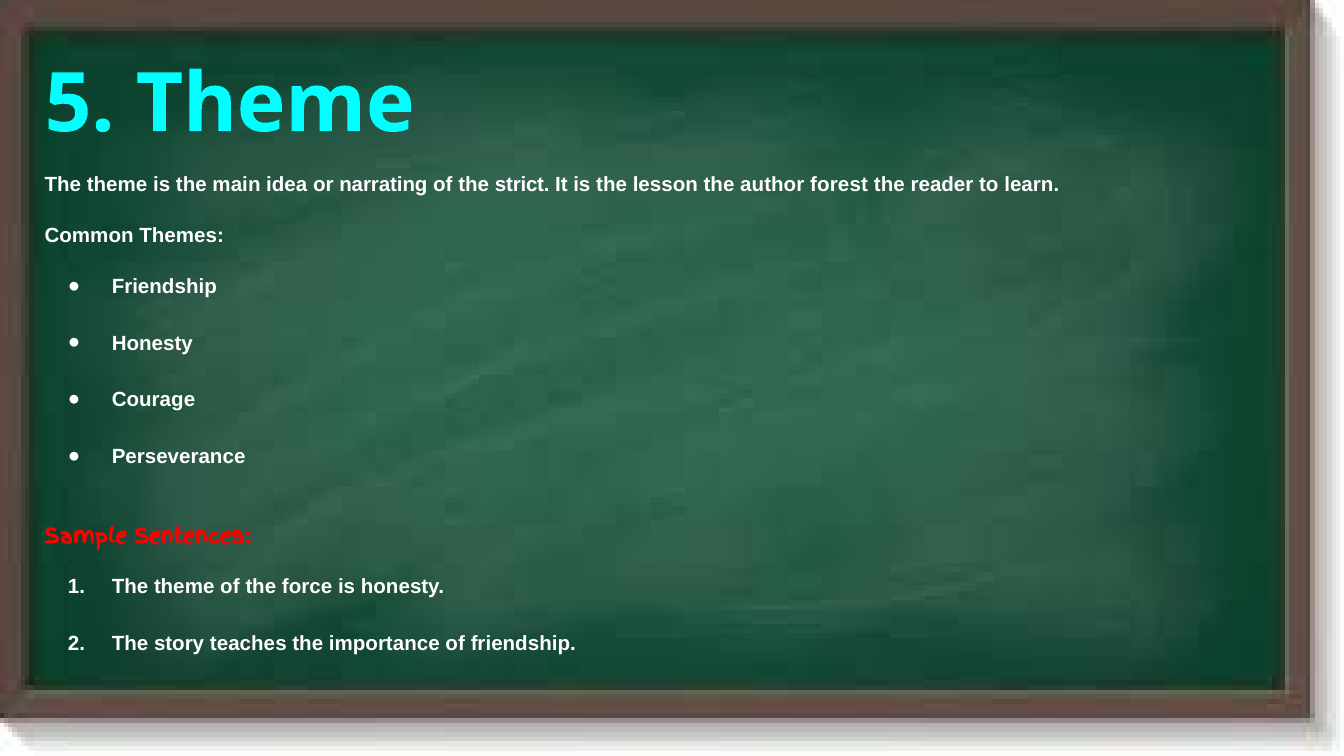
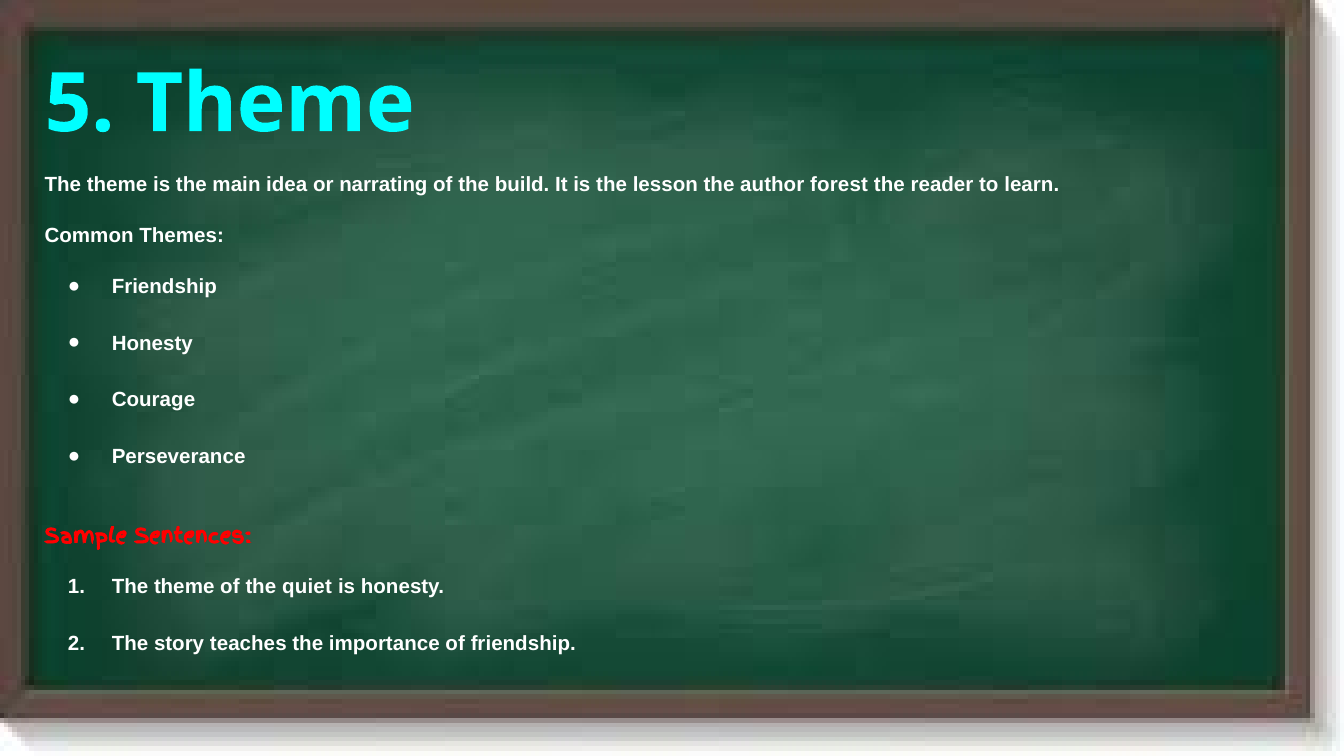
strict: strict -> build (522, 185)
force: force -> quiet (307, 587)
